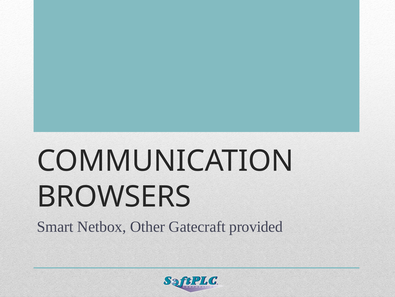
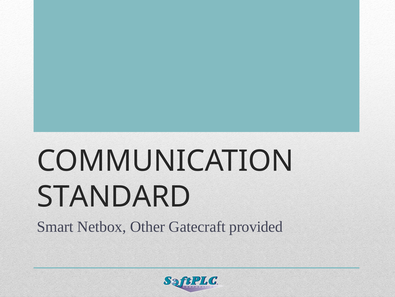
BROWSERS: BROWSERS -> STANDARD (114, 196)
